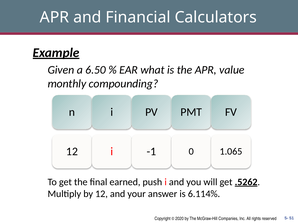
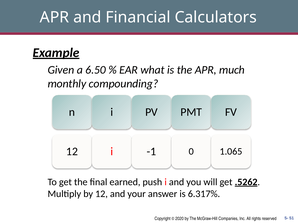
value: value -> much (232, 70)
6.114%: 6.114% -> 6.317% (204, 193)
